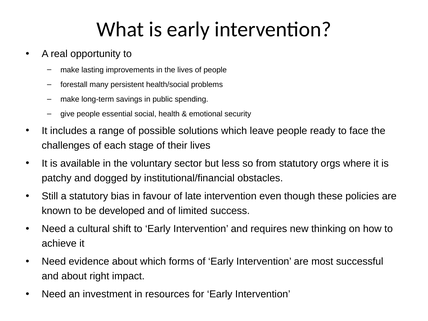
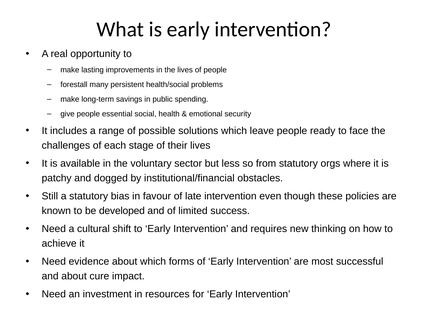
right: right -> cure (99, 276)
